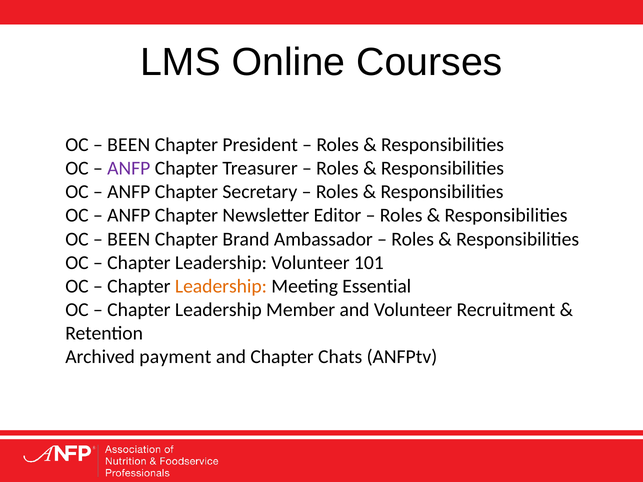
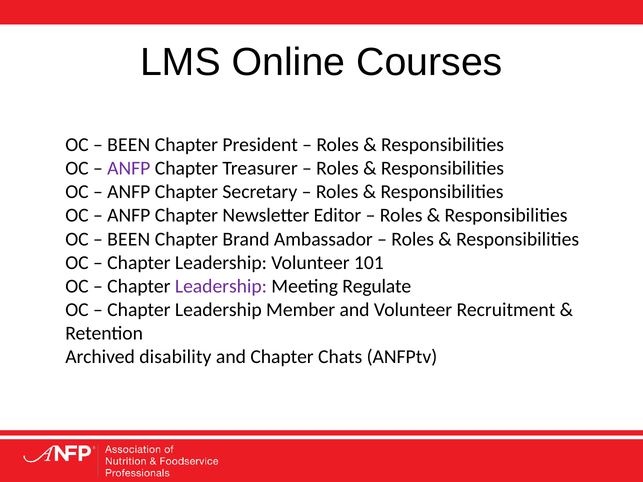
Leadership colour: orange -> purple (221, 286)
Essential: Essential -> Regulate (377, 286)
payment: payment -> disability (175, 357)
